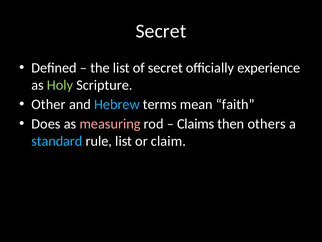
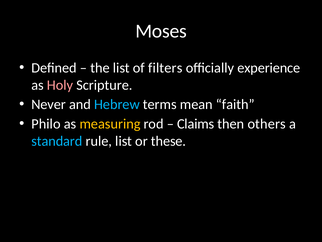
Secret: Secret -> Moses (161, 31)
of secret: secret -> filters (165, 68)
Holy colour: light green -> pink (60, 85)
Other: Other -> Never (49, 104)
Does: Does -> Philo (46, 124)
measuring colour: pink -> yellow (110, 124)
claim: claim -> these (169, 141)
